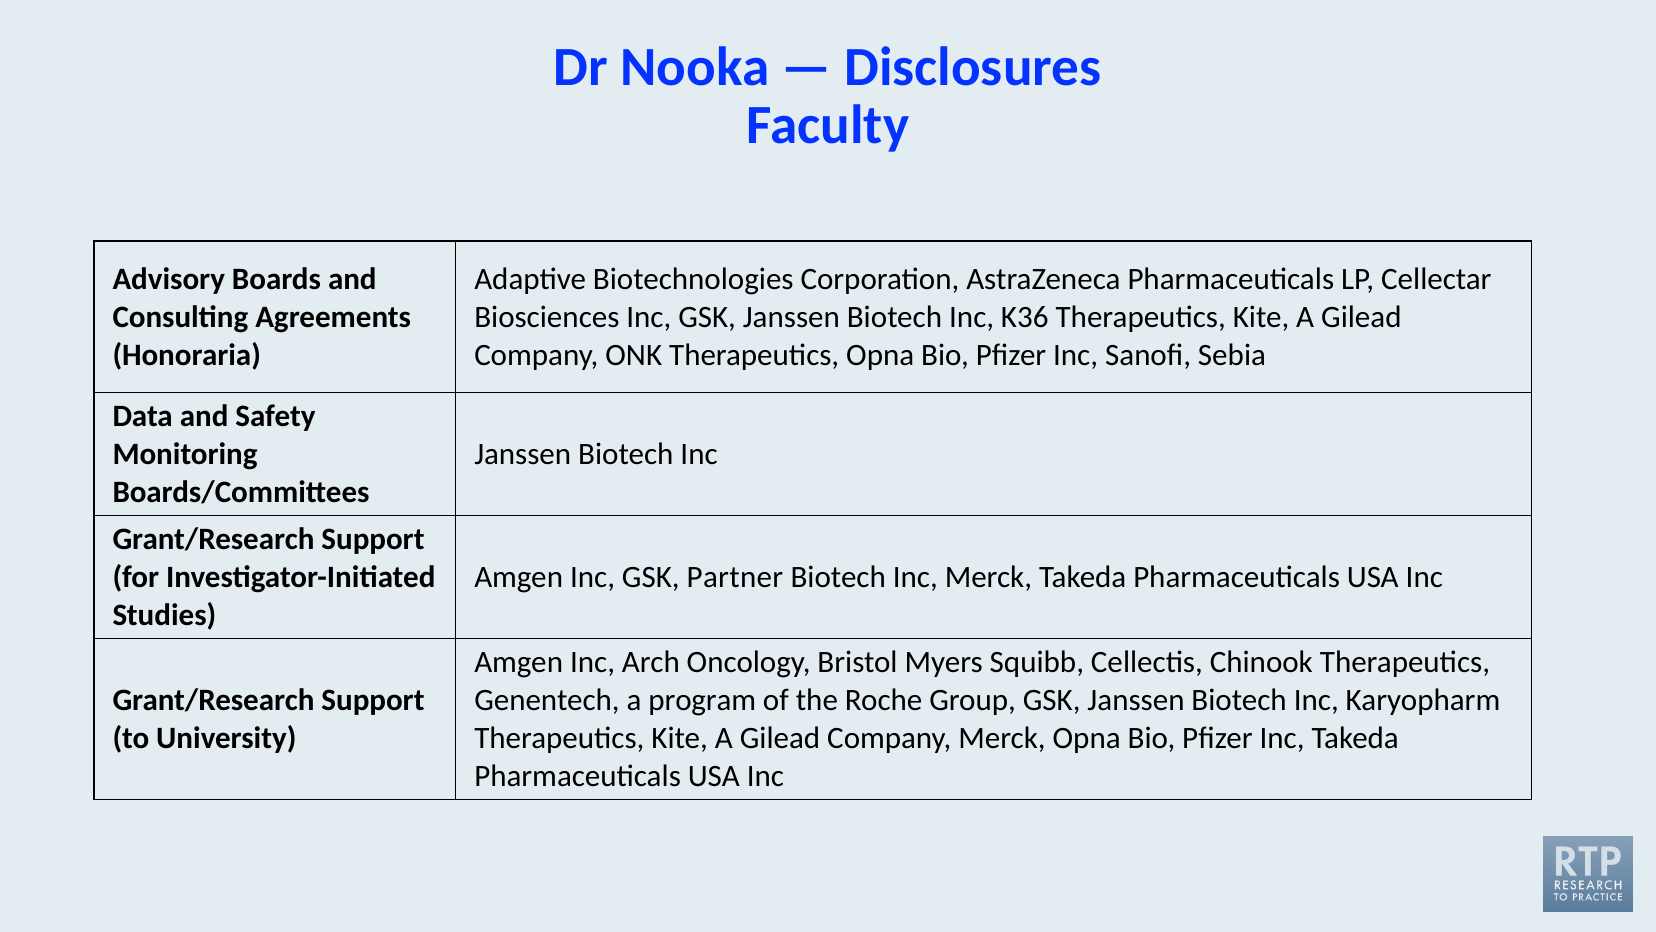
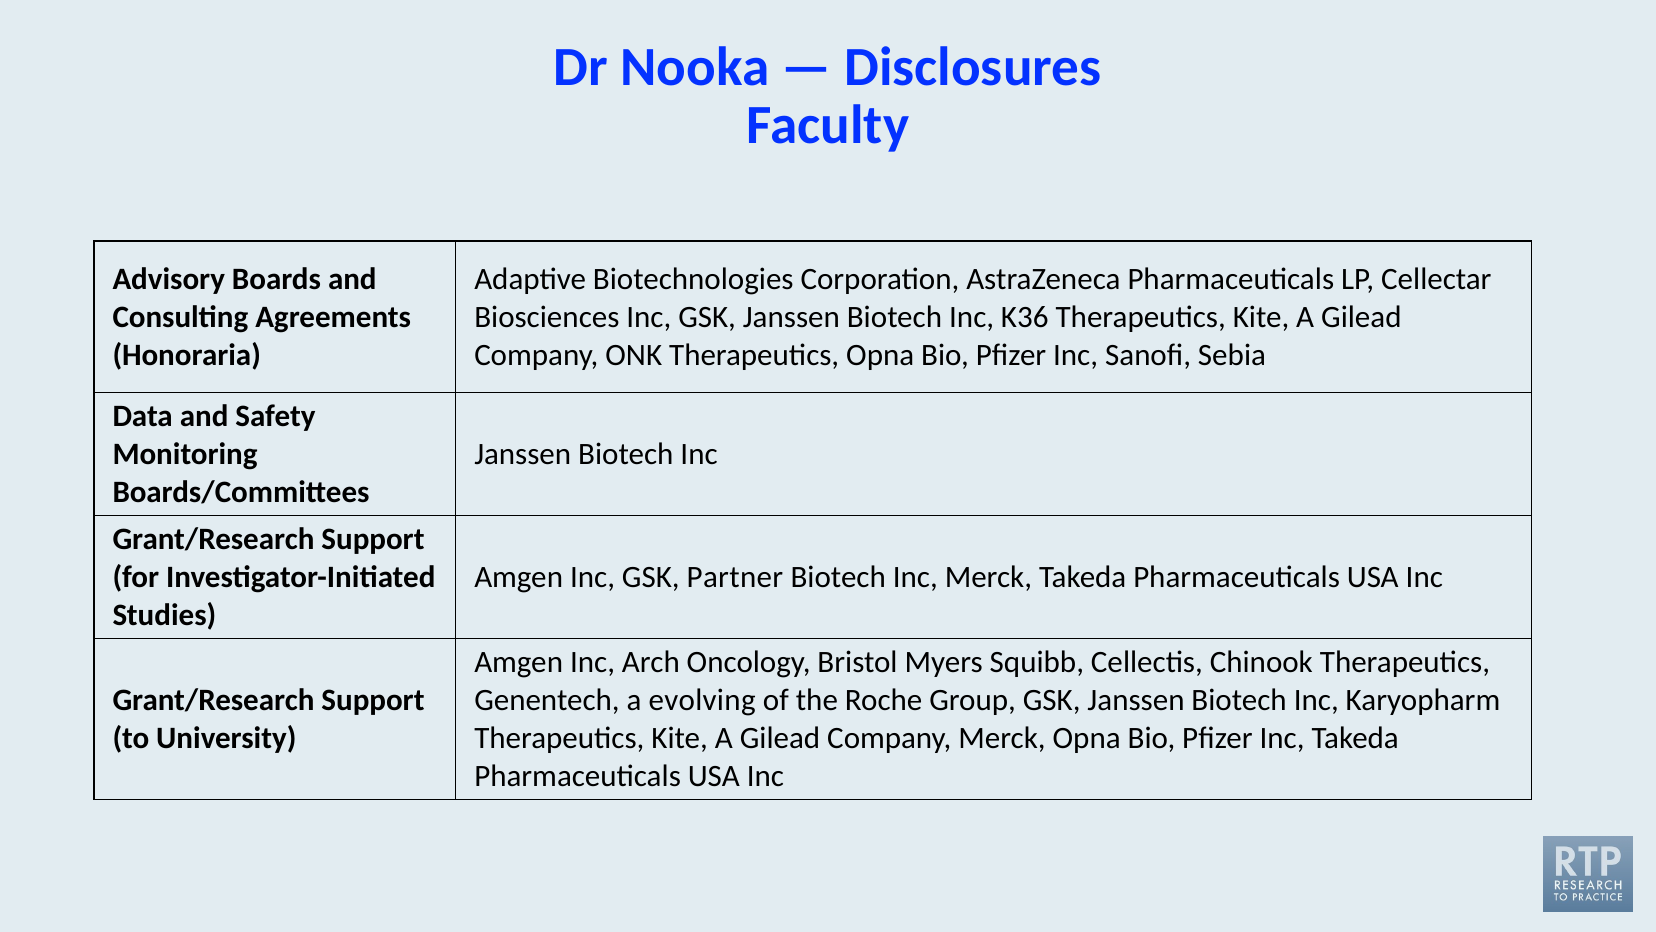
program: program -> evolving (702, 700)
